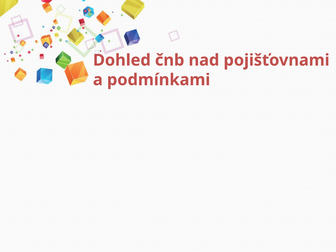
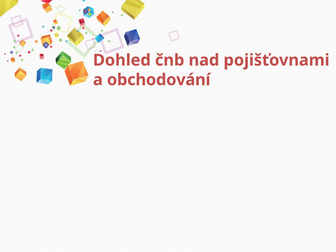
podmínkami: podmínkami -> obchodování (159, 80)
